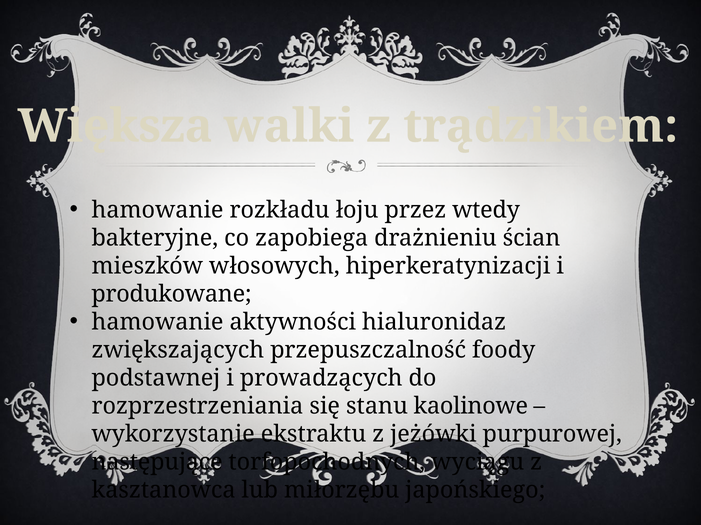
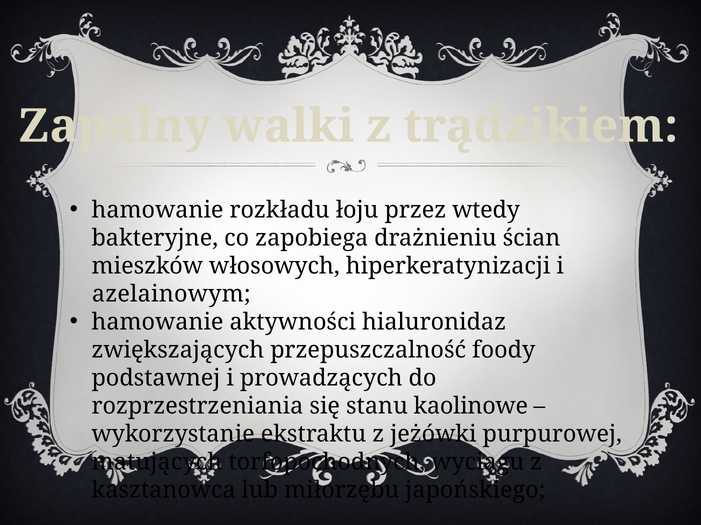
Większa: Większa -> Zapalny (115, 126)
produkowane: produkowane -> azelainowym (171, 294)
następujące: następujące -> matujących (157, 463)
